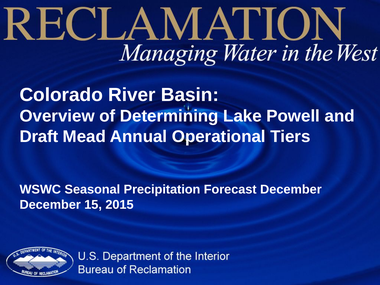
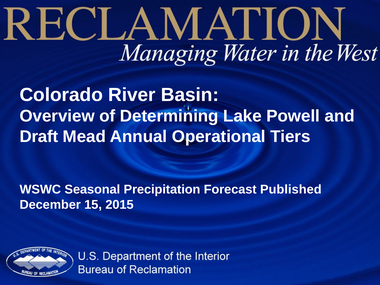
Forecast December: December -> Published (291, 189)
